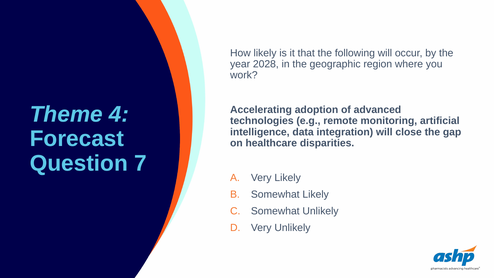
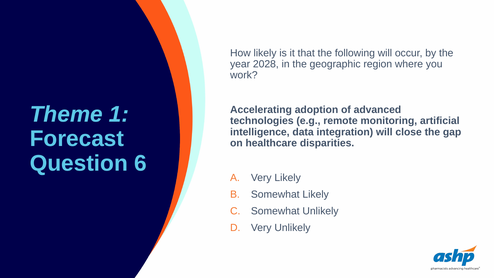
4: 4 -> 1 (119, 114)
7: 7 -> 6 (140, 163)
